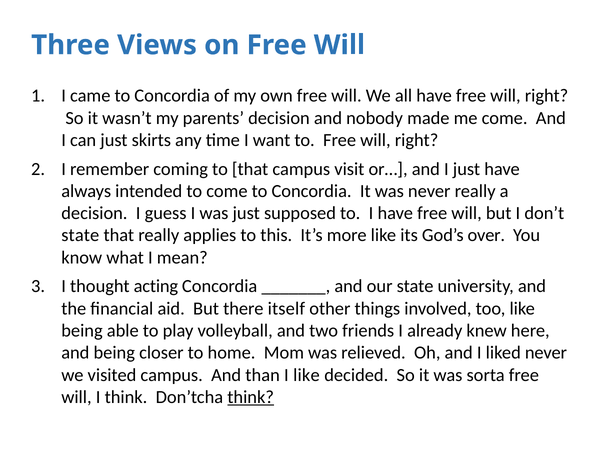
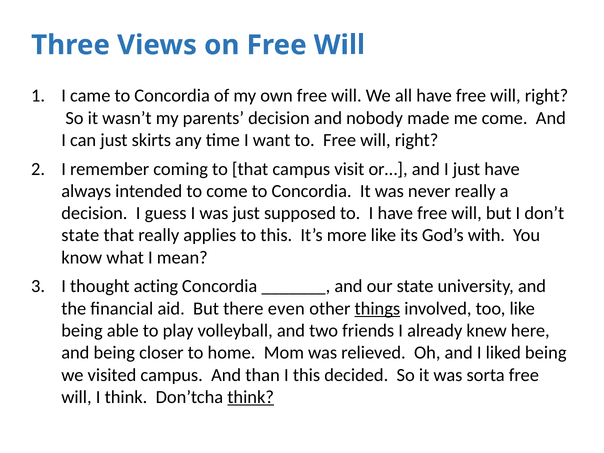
over: over -> with (486, 235)
itself: itself -> even (286, 309)
things underline: none -> present (377, 309)
liked never: never -> being (546, 353)
I like: like -> this (307, 375)
